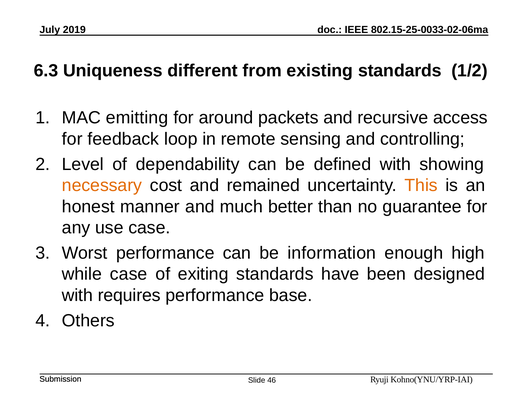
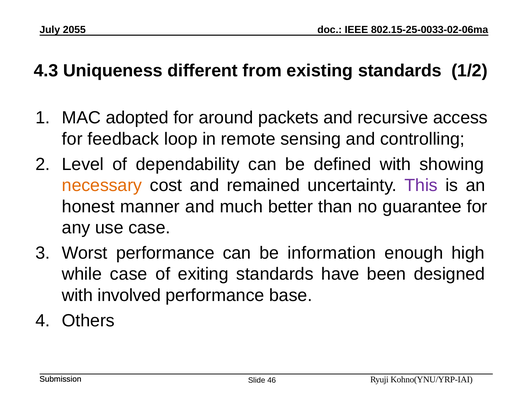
2019: 2019 -> 2055 (74, 30)
6.3: 6.3 -> 4.3 (46, 71)
emitting: emitting -> adopted (137, 118)
This colour: orange -> purple (421, 185)
requires: requires -> involved (129, 295)
